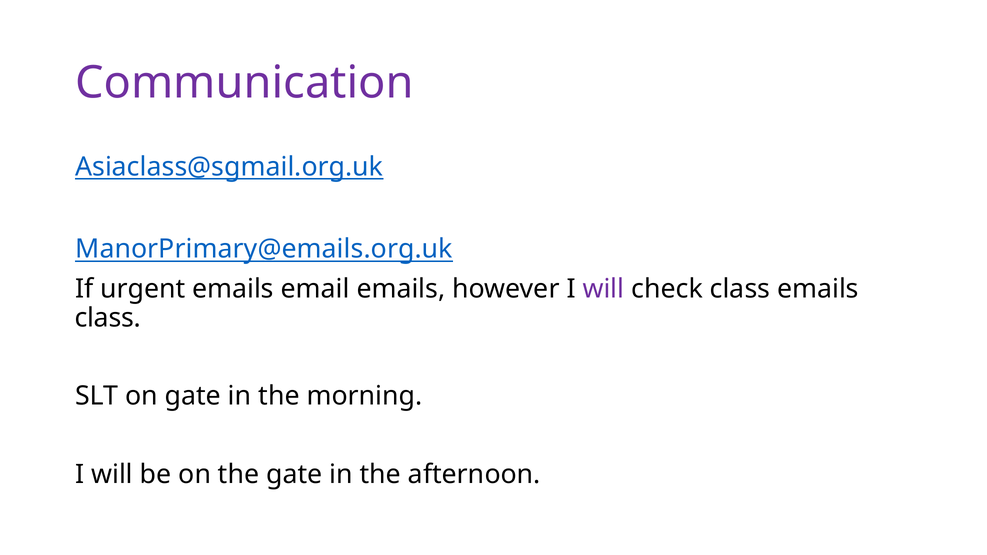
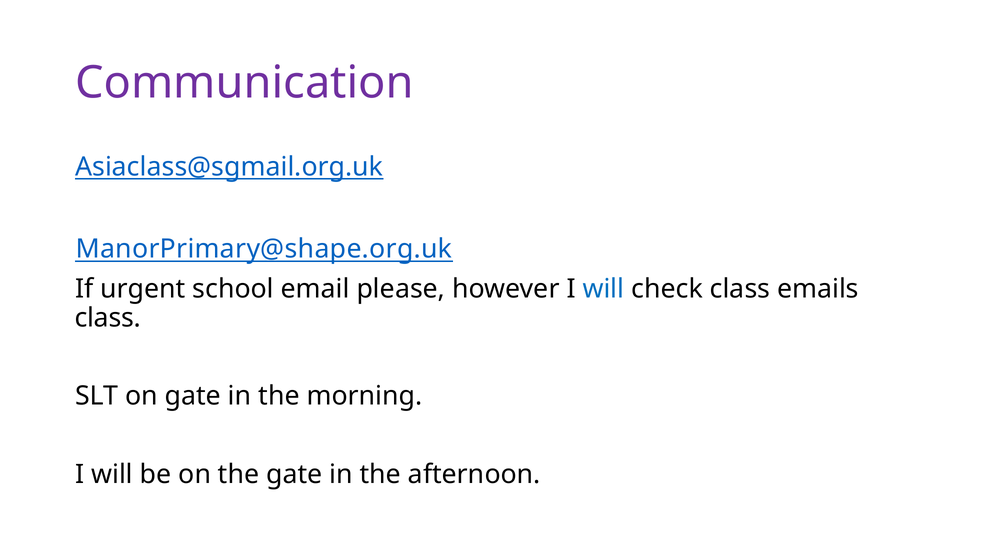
ManorPrimary@emails.org.uk: ManorPrimary@emails.org.uk -> ManorPrimary@shape.org.uk (264, 249)
urgent emails: emails -> school (233, 289)
email emails: emails -> please (401, 289)
will colour: purple -> blue (603, 289)
